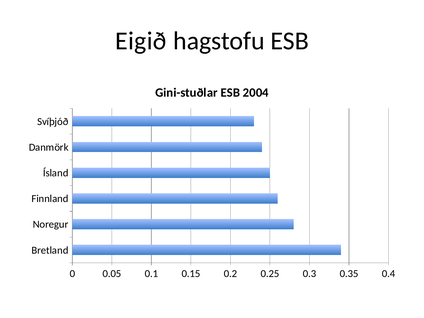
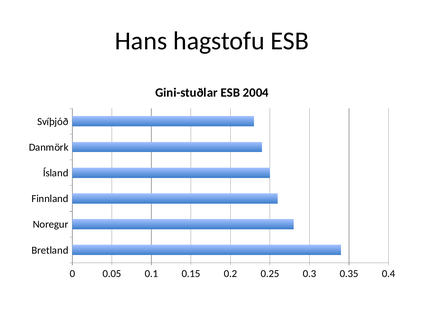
Eigið: Eigið -> Hans (141, 41)
